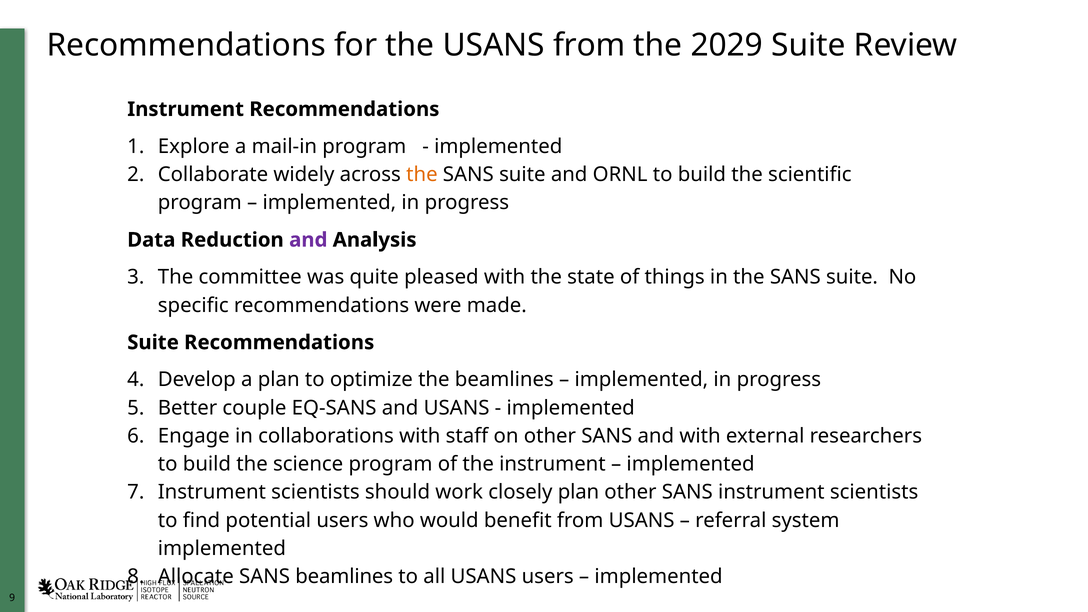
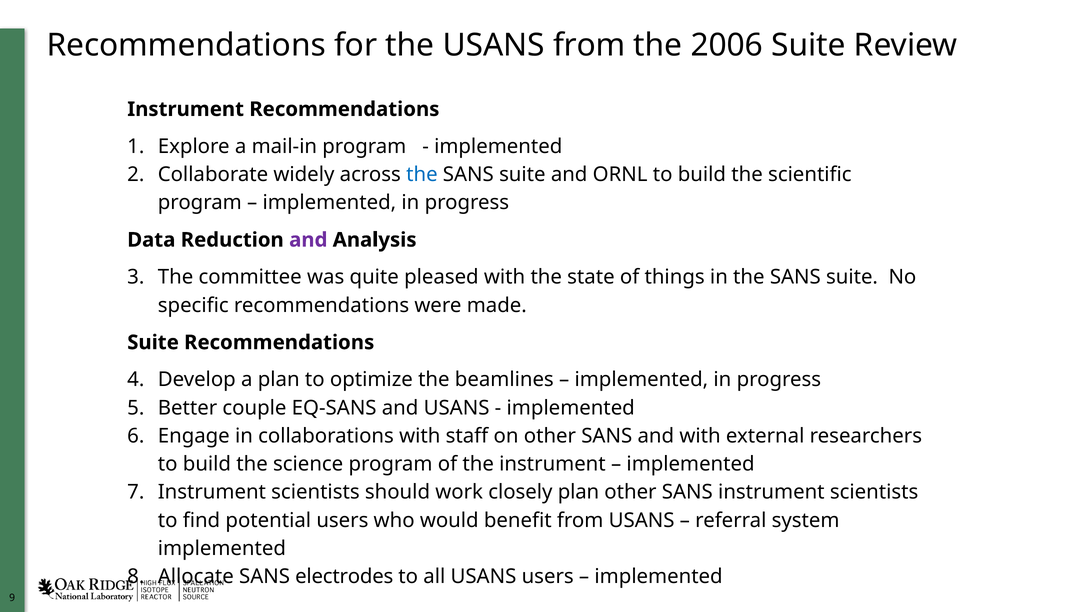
2029: 2029 -> 2006 (727, 46)
the colour: orange -> blue (422, 175)
SANS beamlines: beamlines -> electrodes (344, 577)
